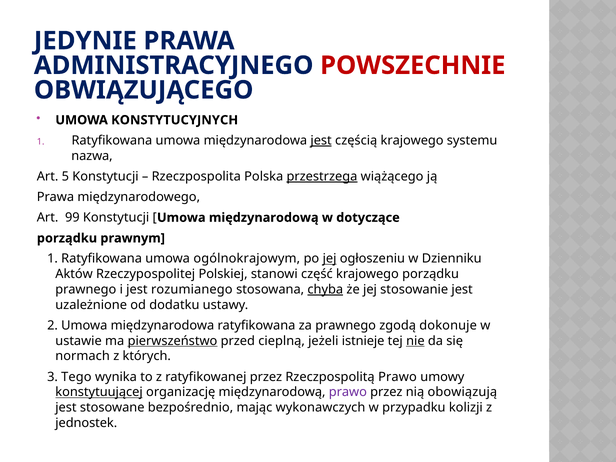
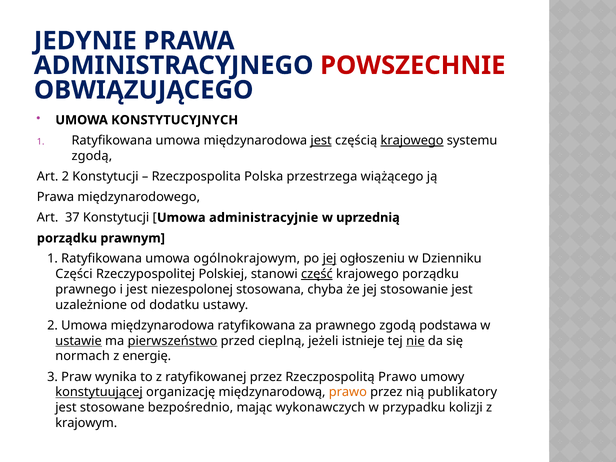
krajowego underline: none -> present (412, 141)
nazwa: nazwa -> zgodą (92, 156)
Art 5: 5 -> 2 (65, 177)
przestrzega underline: present -> none (322, 177)
99: 99 -> 37 (72, 218)
Umowa międzynarodową: międzynarodową -> administracyjnie (264, 218)
dotyczące: dotyczące -> uprzednią (368, 218)
Aktów: Aktów -> Części (74, 274)
część underline: none -> present (317, 274)
rozumianego: rozumianego -> niezespolonej (192, 290)
chyba underline: present -> none (325, 290)
dokonuje: dokonuje -> podstawa (448, 325)
ustawie underline: none -> present (79, 341)
których: których -> energię (147, 356)
Tego: Tego -> Praw (76, 377)
prawo colour: purple -> orange (348, 392)
obowiązują: obowiązują -> publikatory (462, 392)
jednostek: jednostek -> krajowym (86, 423)
